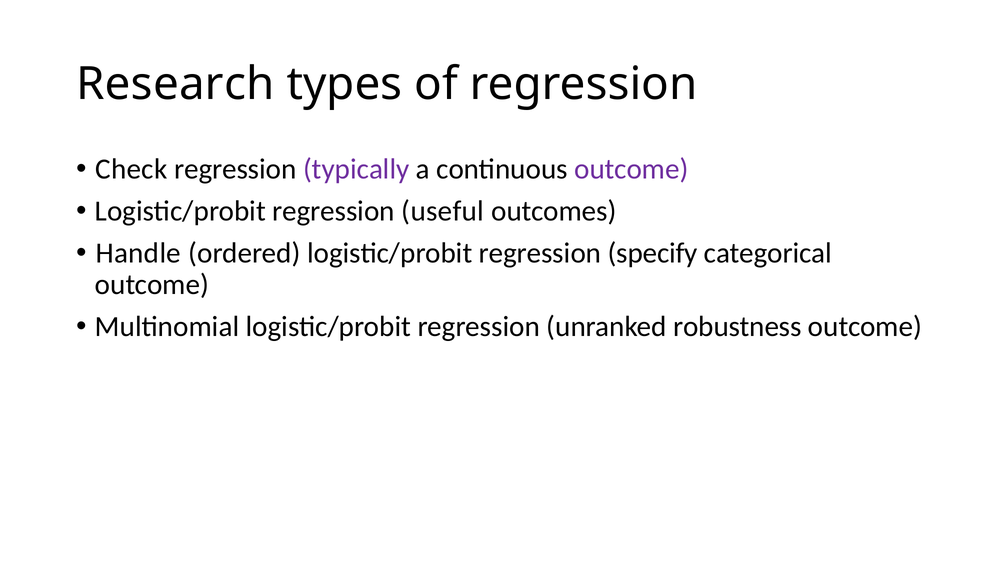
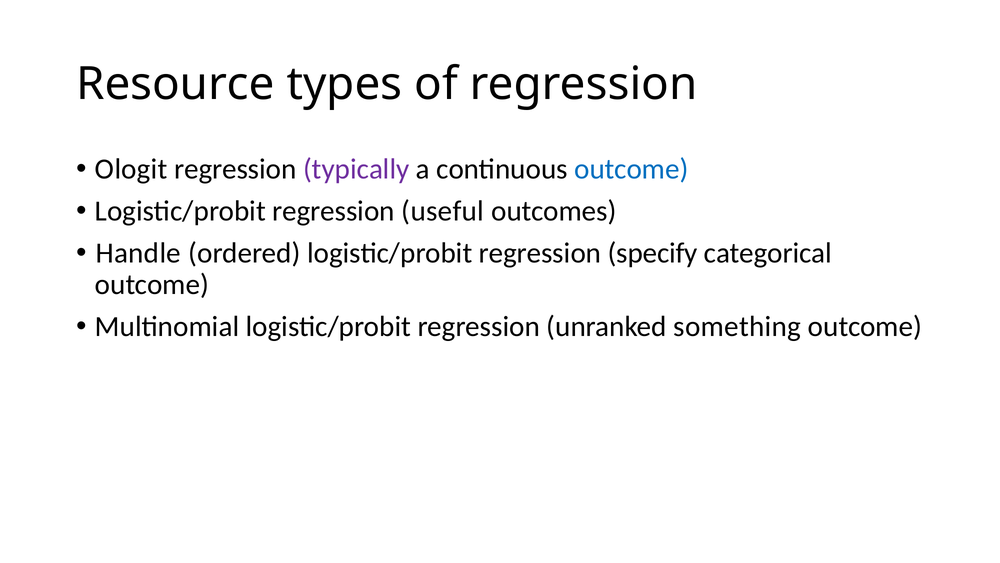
Research: Research -> Resource (175, 84)
Check: Check -> Ologit (131, 169)
outcome colour: purple -> blue (631, 169)
robustness: robustness -> something (737, 326)
